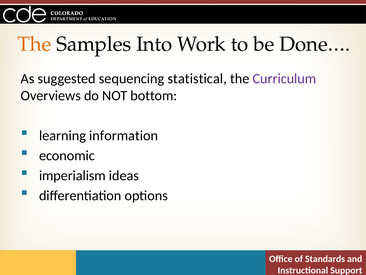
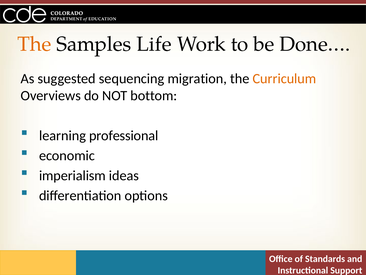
Into: Into -> Life (154, 44)
statistical: statistical -> migration (197, 78)
Curriculum colour: purple -> orange (284, 78)
information: information -> professional (124, 135)
